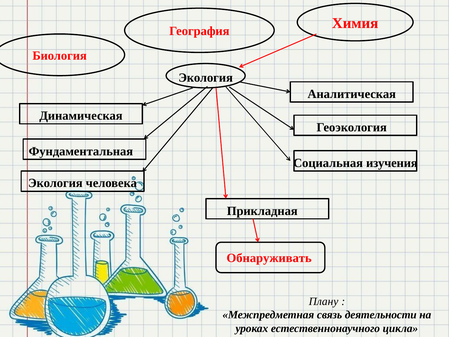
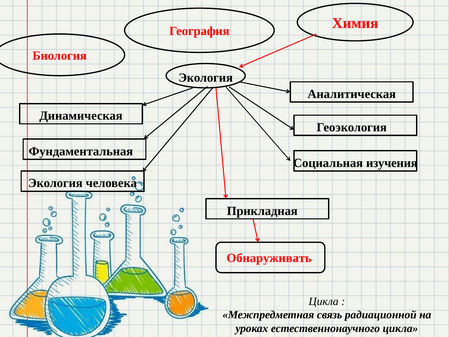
Плану: Плану -> Цикла (324, 301)
деятельности: деятельности -> радиационной (381, 315)
